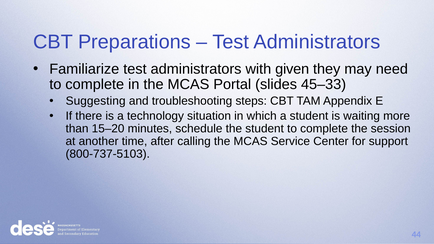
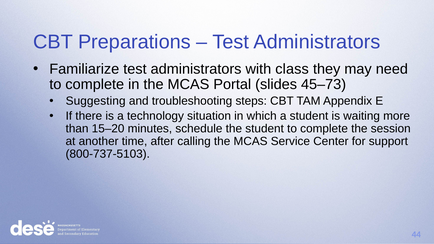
given: given -> class (292, 69)
45–33: 45–33 -> 45–73 (324, 85)
